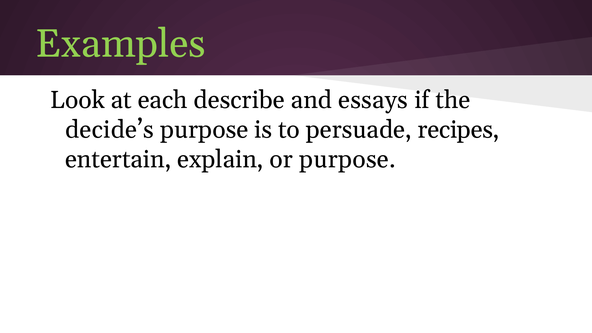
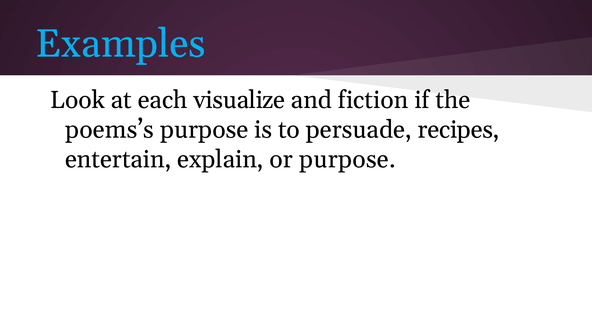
Examples colour: light green -> light blue (121, 44)
describe: describe -> visualize (239, 100)
essays: essays -> fiction (373, 100)
decide’s: decide’s -> poems’s (110, 130)
